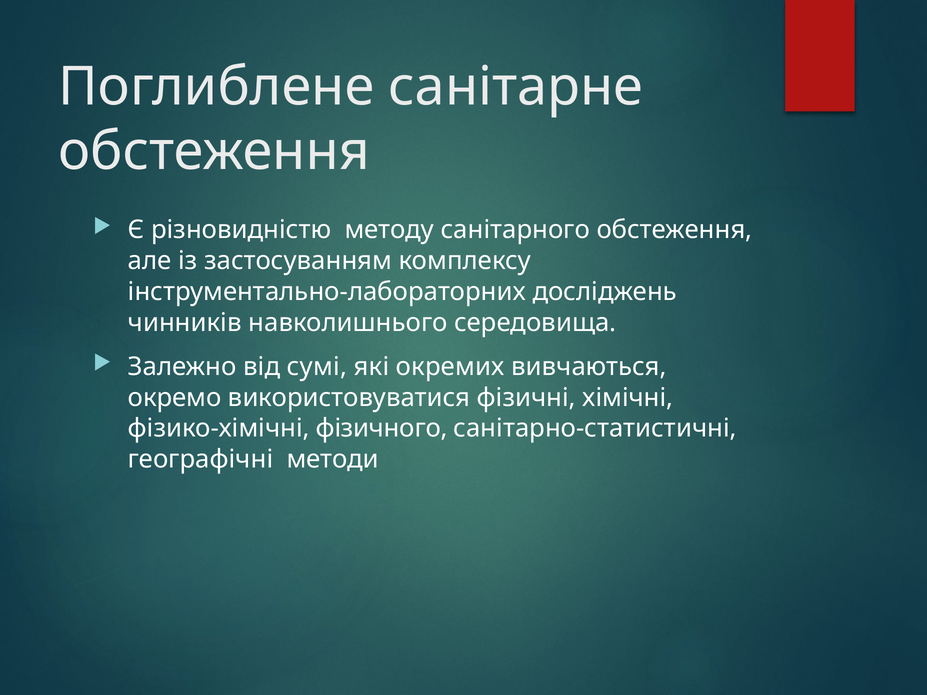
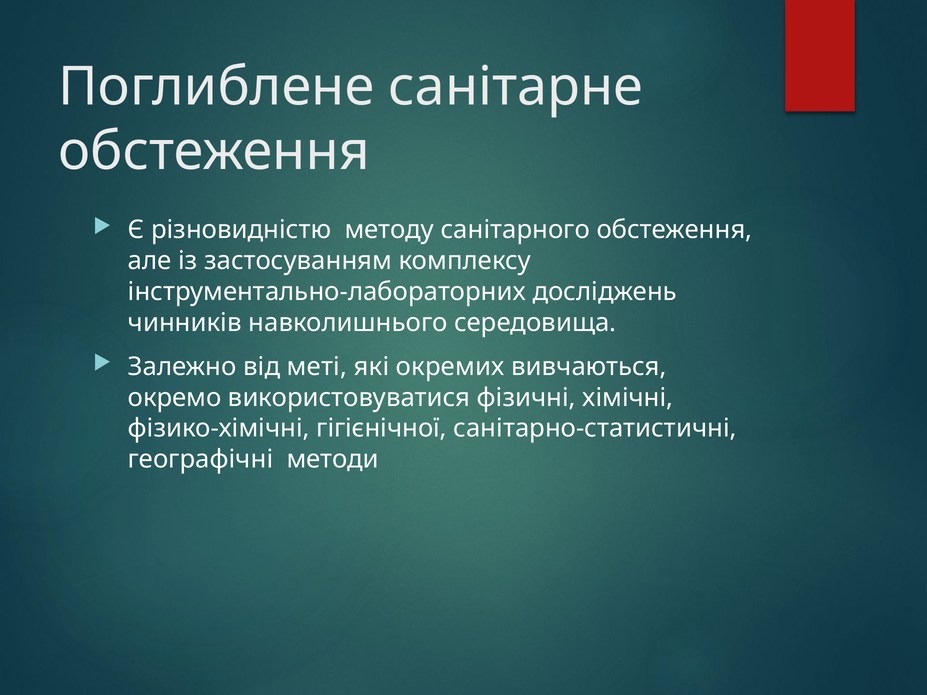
сумі: сумі -> меті (317, 367)
фізичного: фізичного -> гігієнічної (382, 429)
